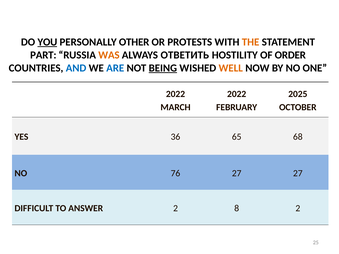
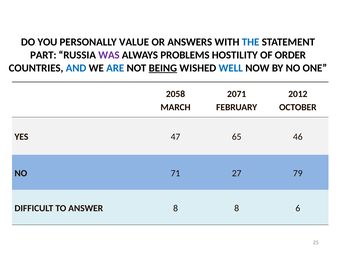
YOU underline: present -> none (47, 42)
OTHER: OTHER -> VALUE (134, 42)
PROTESTS: PROTESTS -> ANSWERS (190, 42)
THE colour: orange -> blue (251, 42)
WAS colour: orange -> purple (109, 55)
ОТВЕТИТЬ: ОТВЕТИТЬ -> PROBLEMS (185, 55)
WELL colour: orange -> blue (231, 68)
2022: 2022 -> 2058 (175, 94)
2022: 2022 -> 2071 (237, 94)
2025: 2025 -> 2012 (298, 94)
36: 36 -> 47 (175, 137)
68: 68 -> 46 (298, 137)
76: 76 -> 71 (175, 173)
27 27: 27 -> 79 (298, 173)
ANSWER 2: 2 -> 8 (176, 208)
8 2: 2 -> 6 (298, 208)
